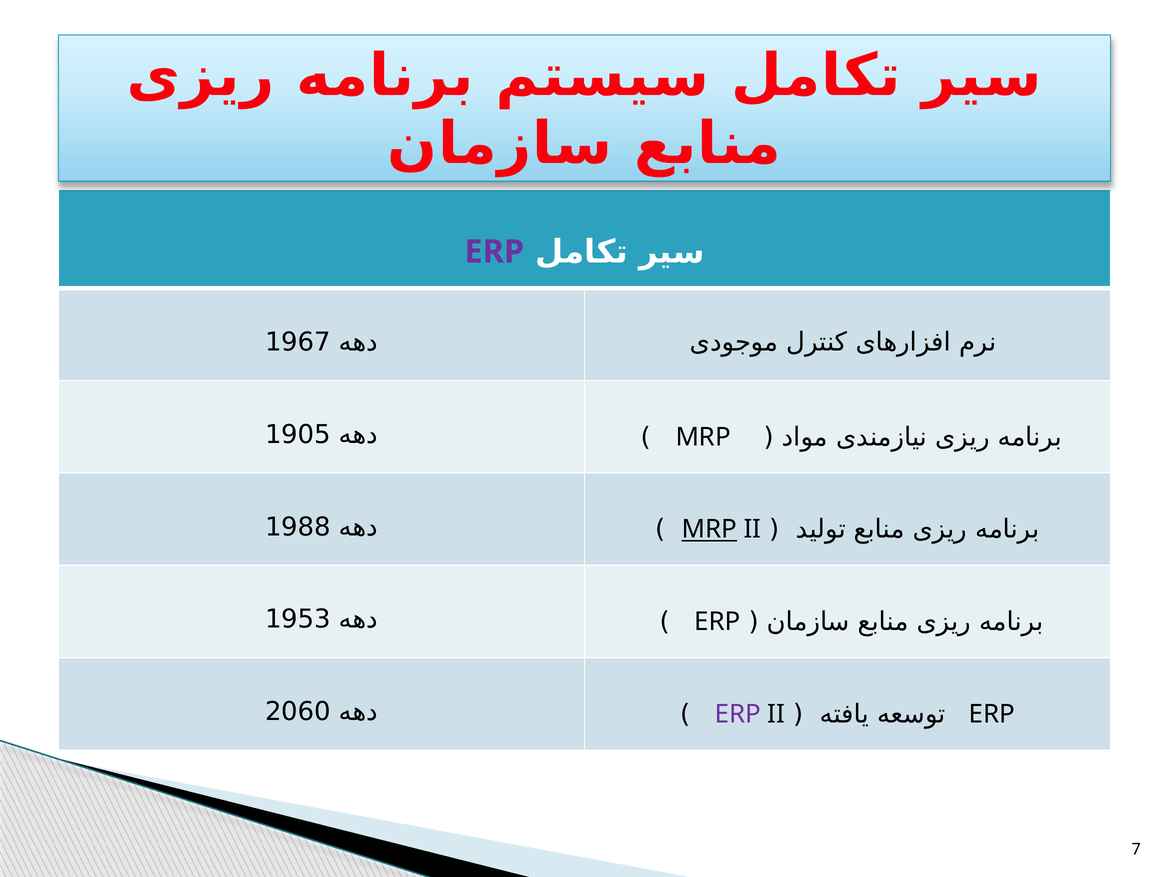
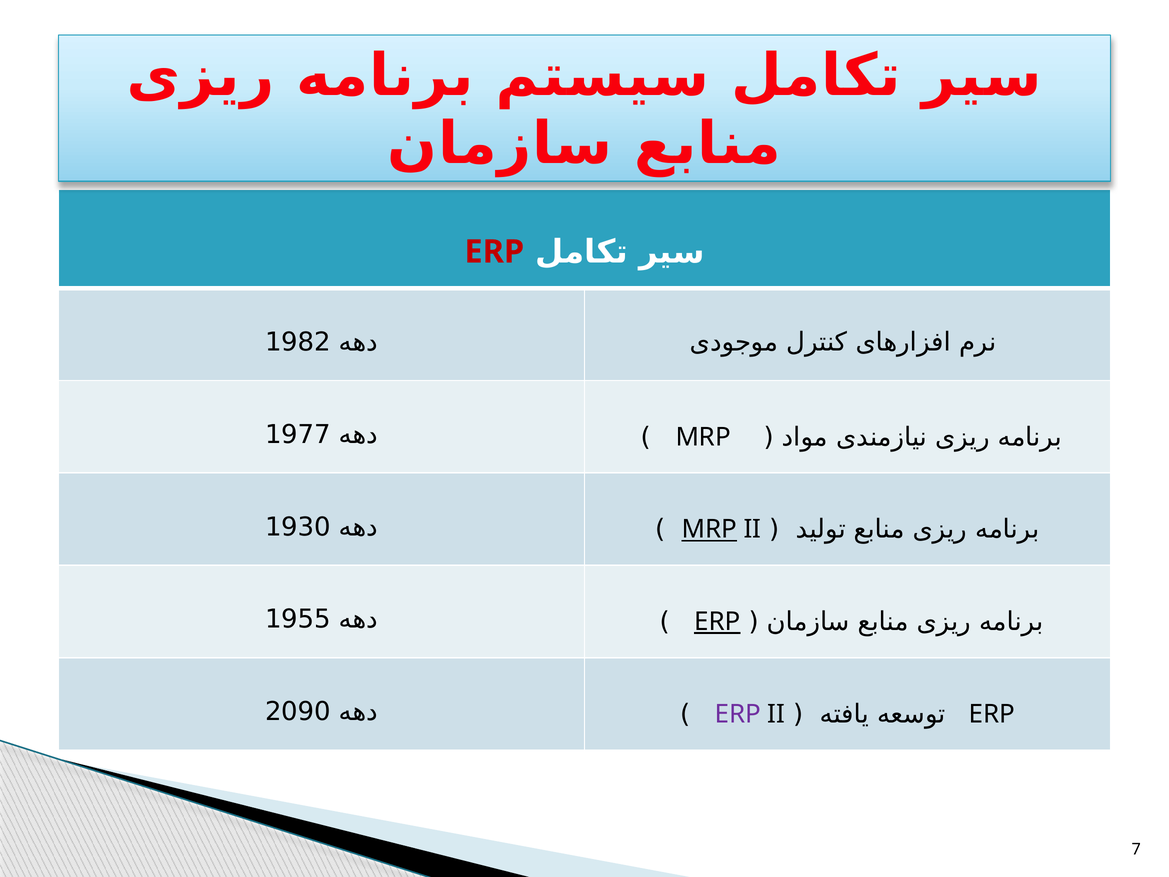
ERP colour: purple -> red (494, 252)
1967: 1967 -> 1982 (298, 342)
1905: 1905 -> 1977 (298, 435)
1988: 1988 -> 1930 (298, 527)
1953: 1953 -> 1955 (298, 619)
ERP underline: none -> present (717, 622)
2060: 2060 -> 2090 (298, 712)
